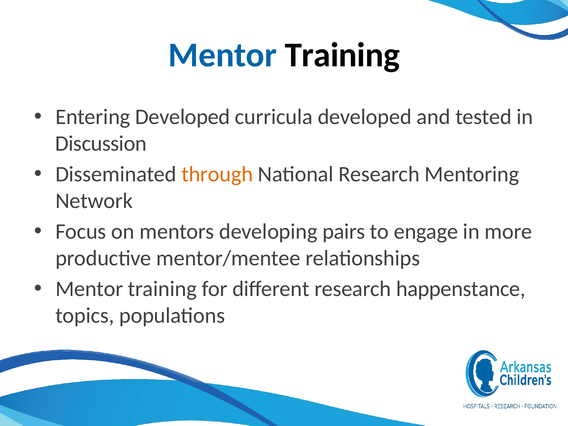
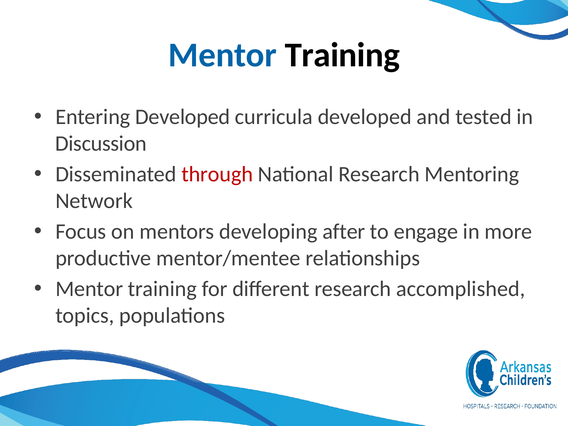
through colour: orange -> red (217, 174)
pairs: pairs -> after (344, 232)
happenstance: happenstance -> accomplished (461, 289)
